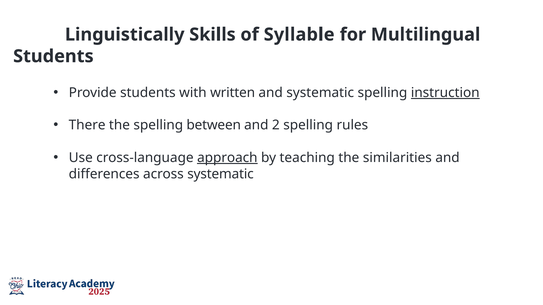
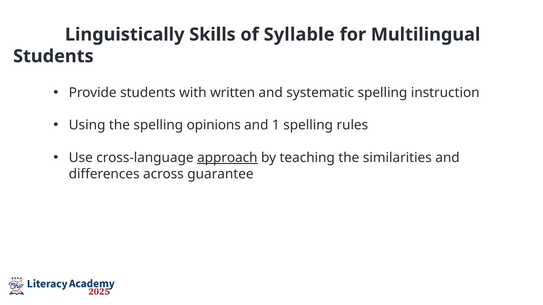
instruction underline: present -> none (445, 93)
There: There -> Using (87, 125)
between: between -> opinions (214, 125)
2: 2 -> 1 (276, 125)
across systematic: systematic -> guarantee (220, 174)
